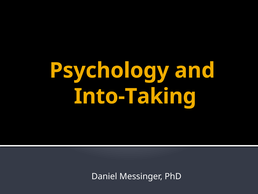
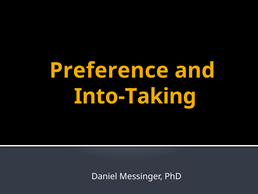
Psychology: Psychology -> Preference (109, 70)
